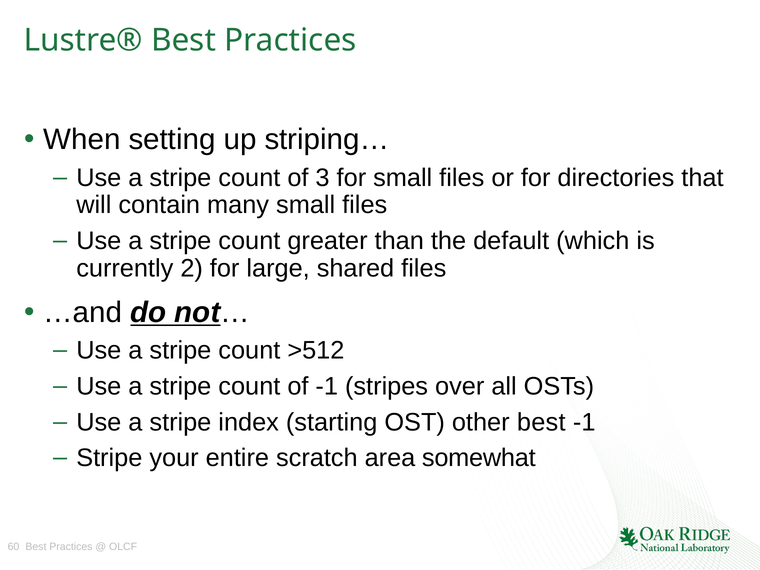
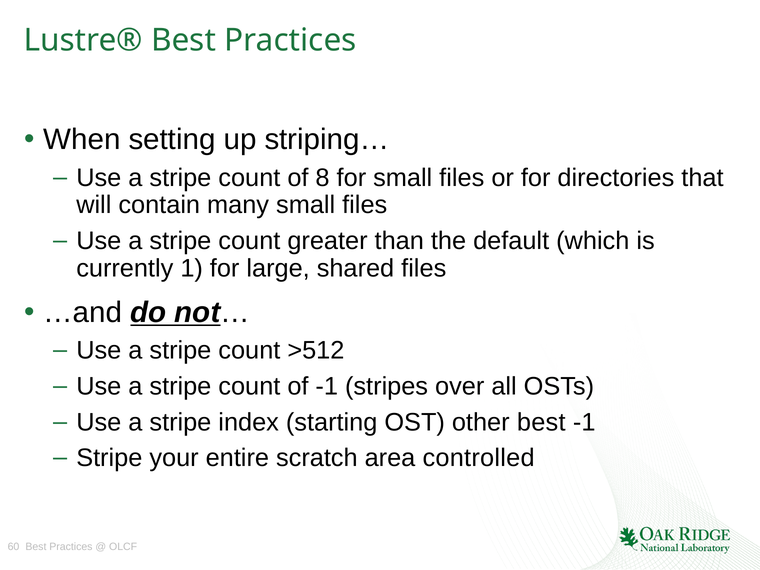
3: 3 -> 8 (323, 178)
2: 2 -> 1 (192, 268)
somewhat: somewhat -> controlled (479, 458)
